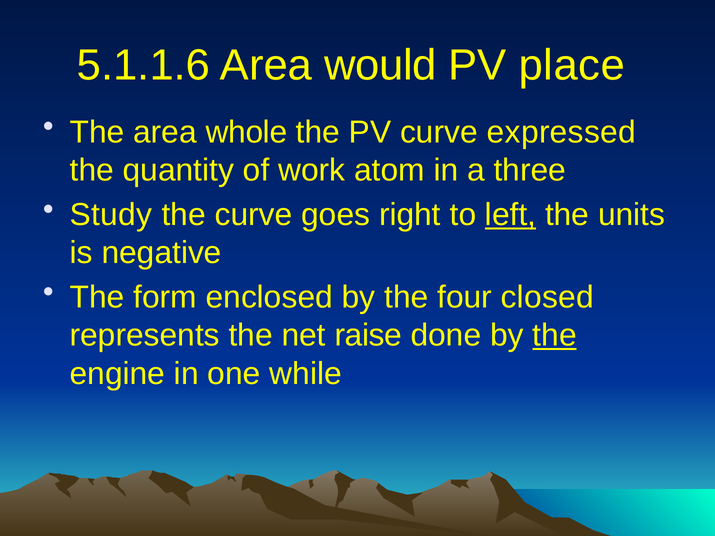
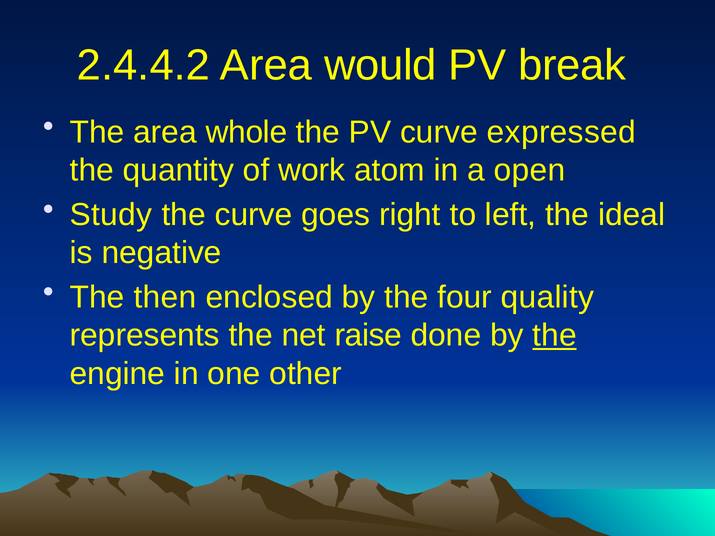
5.1.1.6: 5.1.1.6 -> 2.4.4.2 (143, 66)
place: place -> break (572, 66)
three: three -> open (530, 170)
left underline: present -> none (511, 215)
units: units -> ideal (632, 215)
form: form -> then (165, 297)
closed: closed -> quality (547, 297)
while: while -> other (306, 374)
